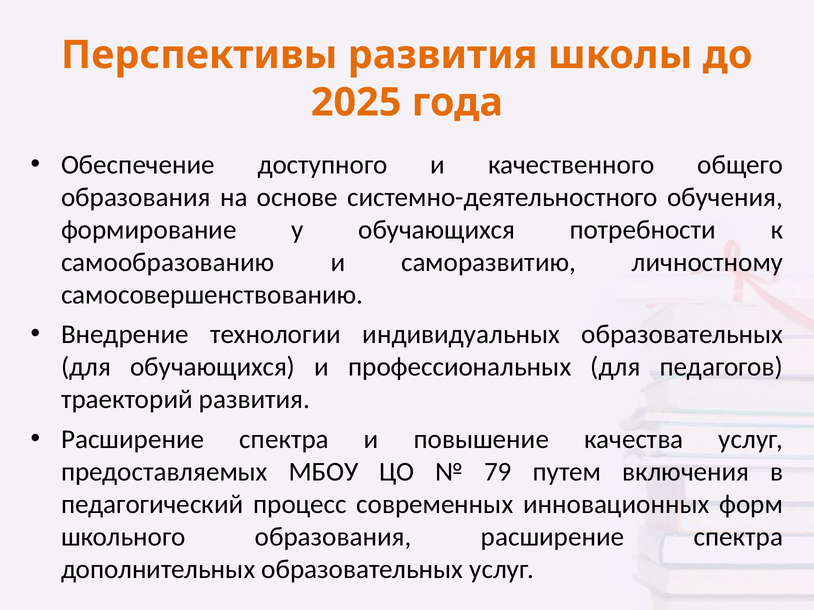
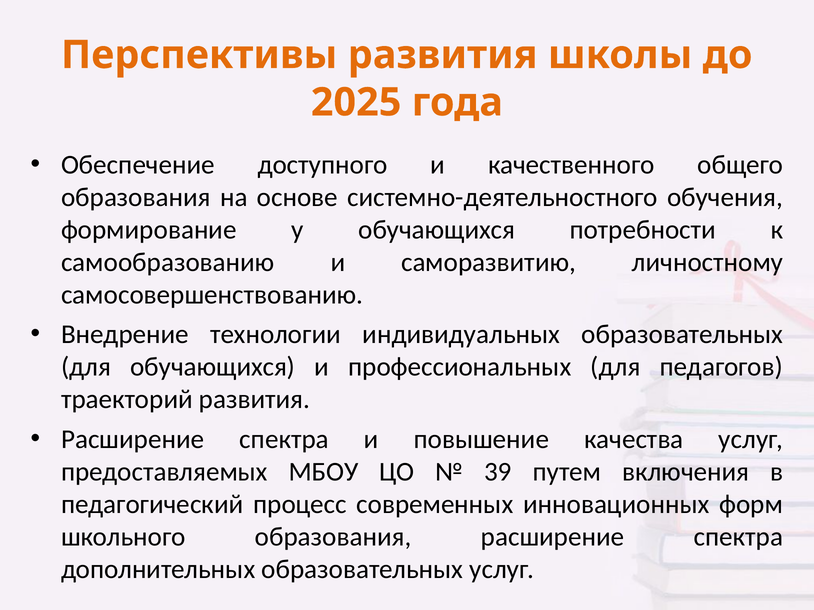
79: 79 -> 39 (498, 472)
